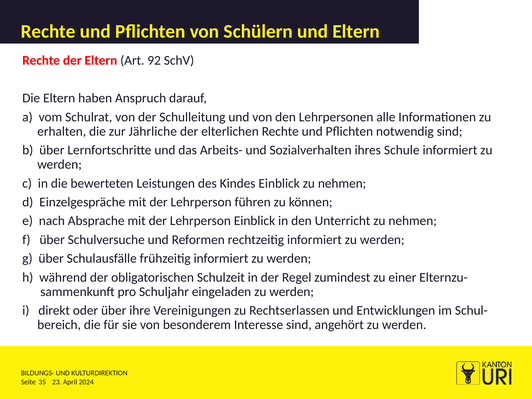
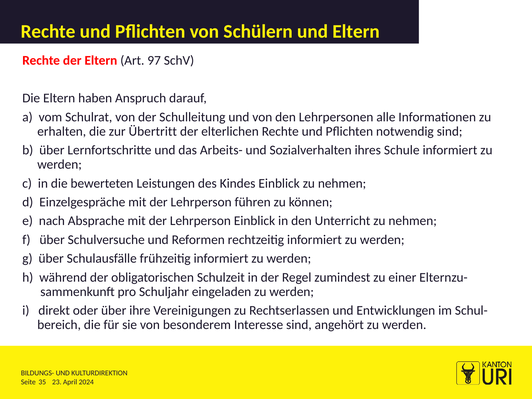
92: 92 -> 97 (154, 61)
Jährliche: Jährliche -> Übertritt (153, 131)
